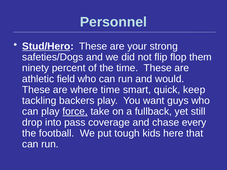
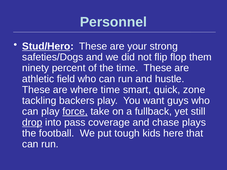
would: would -> hustle (170, 79)
keep: keep -> zone (194, 90)
drop underline: none -> present (32, 123)
every: every -> plays (194, 123)
